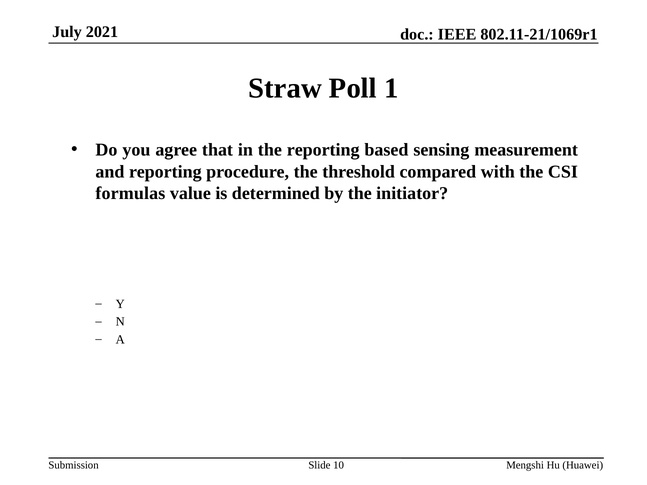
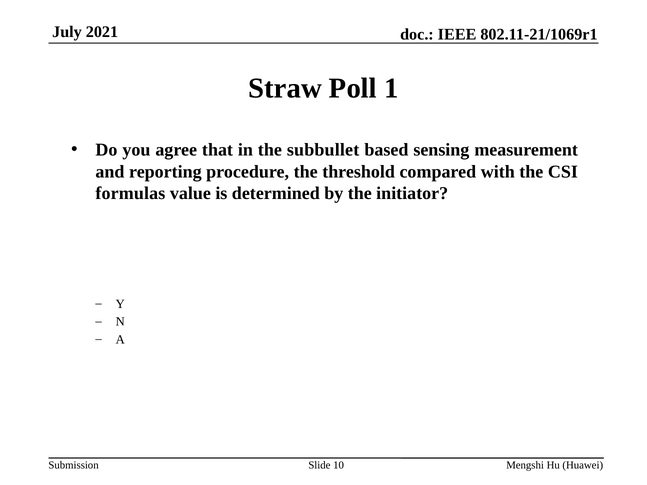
the reporting: reporting -> subbullet (323, 150)
